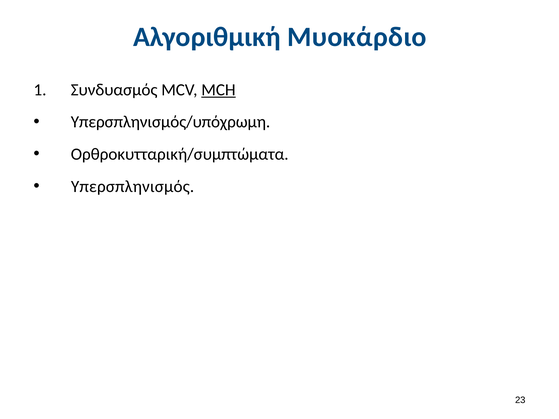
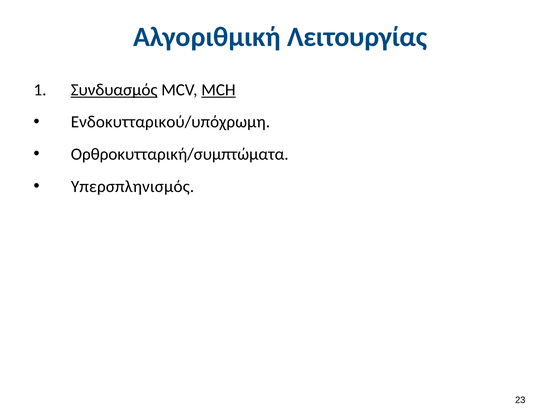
Μυοκάρδιο: Μυοκάρδιο -> Λειτουργίας (357, 37)
Συνδυασμός underline: none -> present (114, 90)
Υπερσπληνισμός/υπόχρωμη: Υπερσπληνισμός/υπόχρωμη -> Ενδοκυτταρικού/υπόχρωμη (170, 122)
